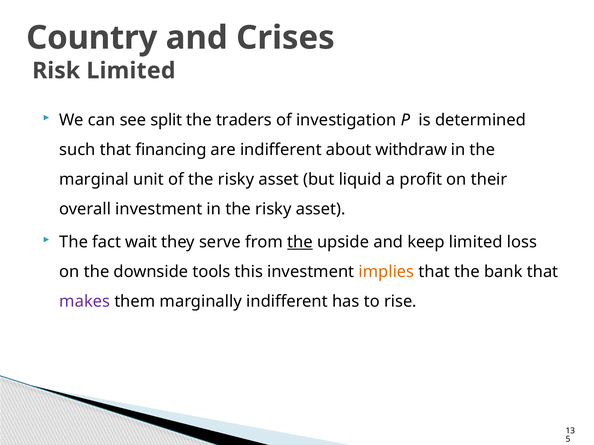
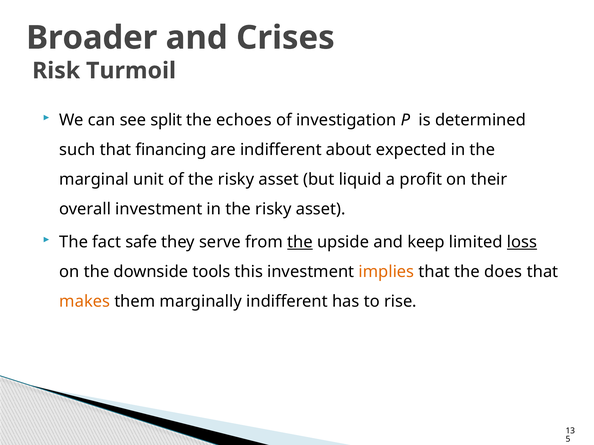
Country: Country -> Broader (92, 38)
Risk Limited: Limited -> Turmoil (131, 71)
traders: traders -> echoes (244, 120)
withdraw: withdraw -> expected (411, 150)
wait: wait -> safe (141, 242)
loss underline: none -> present (522, 242)
bank: bank -> does (503, 272)
makes colour: purple -> orange (85, 302)
